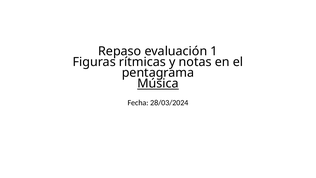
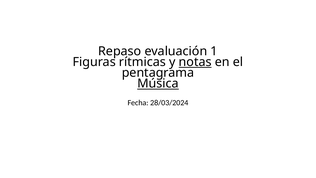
notas underline: none -> present (195, 62)
